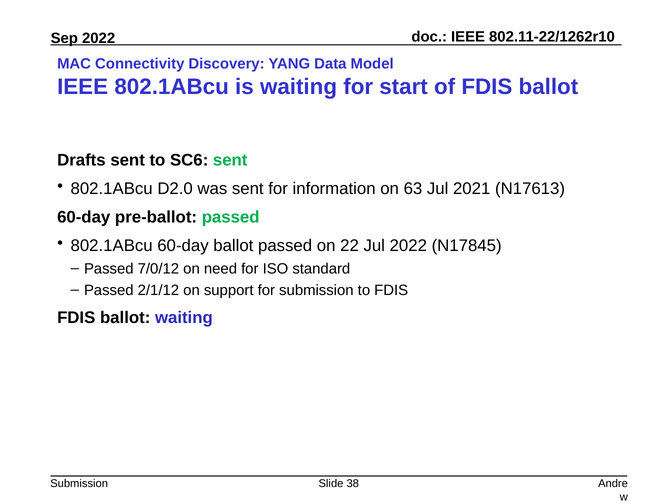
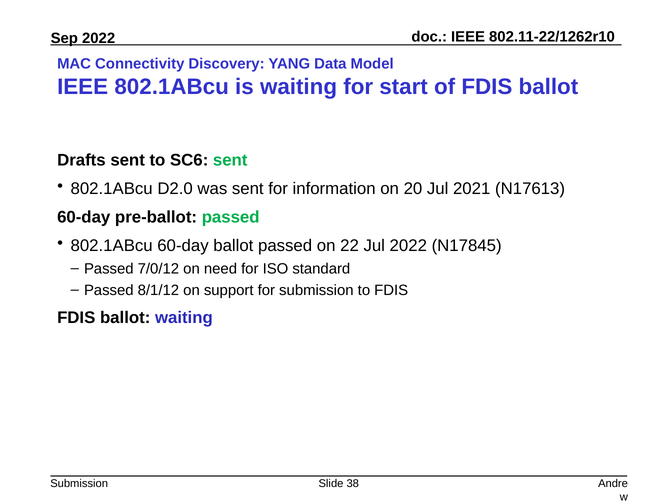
63: 63 -> 20 (413, 189)
2/1/12: 2/1/12 -> 8/1/12 (158, 290)
